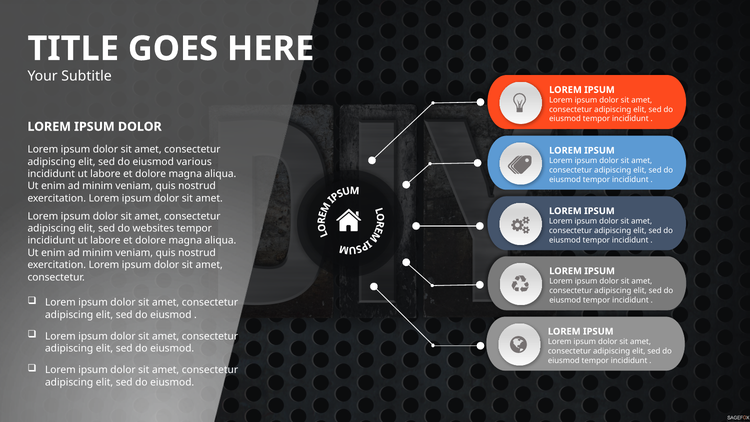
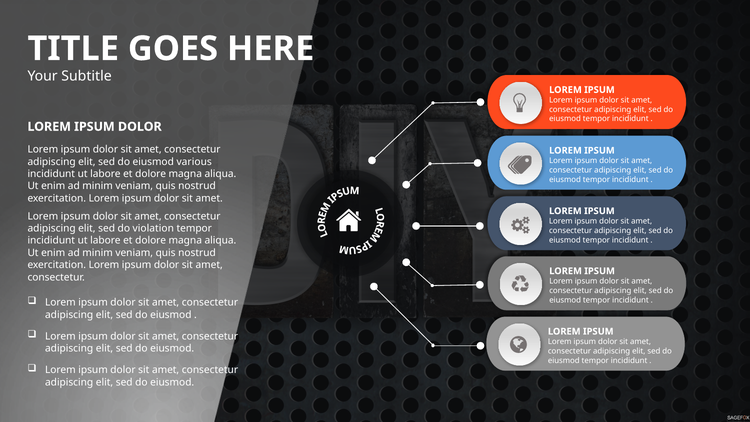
websites: websites -> violation (153, 228)
